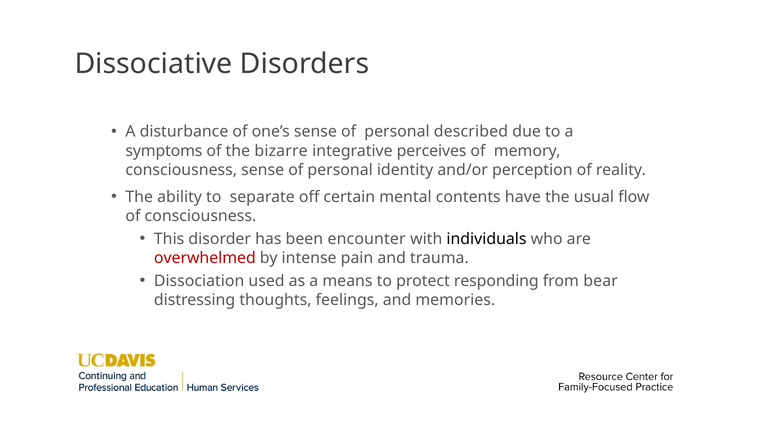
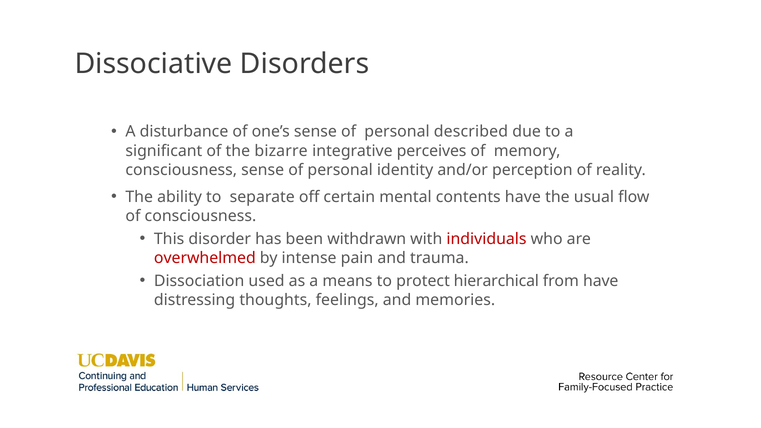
symptoms: symptoms -> significant (164, 151)
encounter: encounter -> withdrawn (367, 239)
individuals colour: black -> red (487, 239)
responding: responding -> hierarchical (496, 281)
from bear: bear -> have (601, 281)
